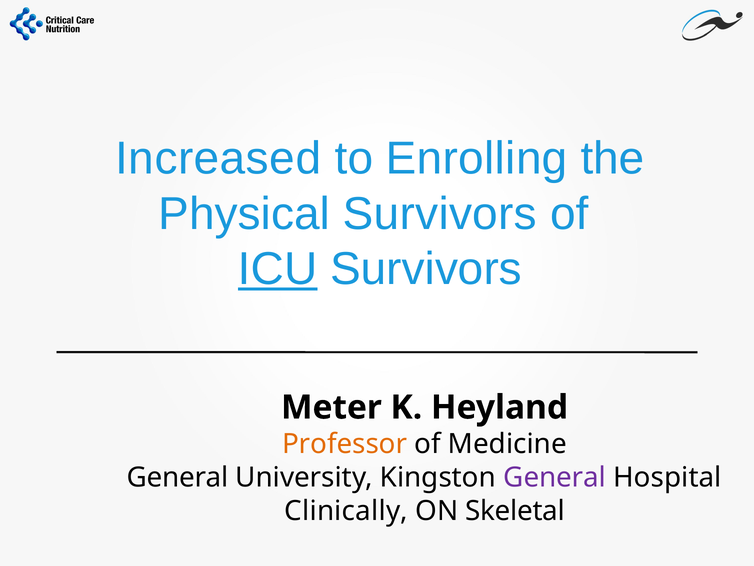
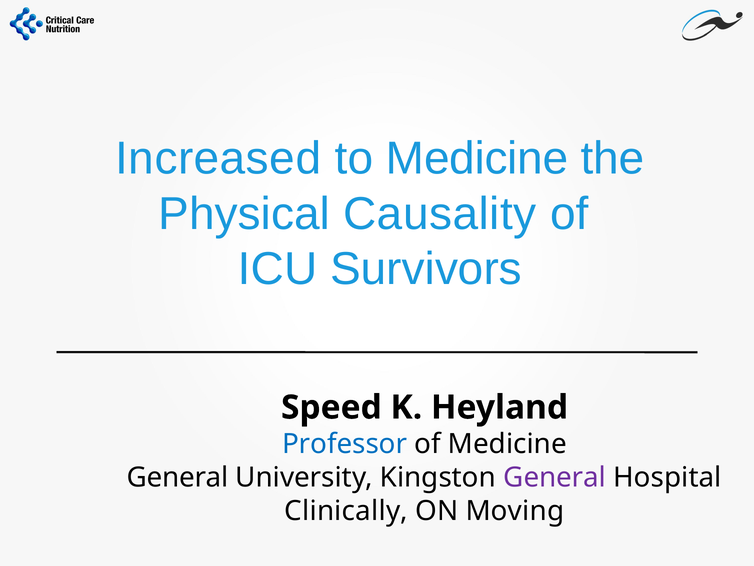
to Enrolling: Enrolling -> Medicine (477, 158)
Physical Survivors: Survivors -> Causality (440, 214)
ICU underline: present -> none (278, 269)
Meter: Meter -> Speed (331, 407)
Professor colour: orange -> blue (345, 444)
Skeletal: Skeletal -> Moving (515, 511)
